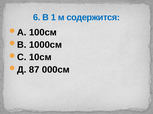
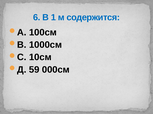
87: 87 -> 59 (34, 70)
